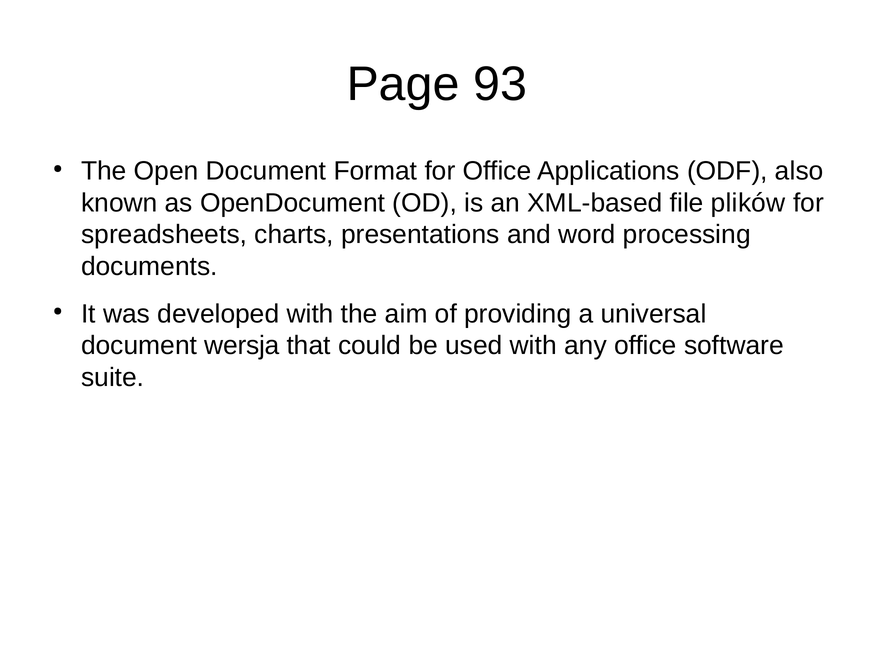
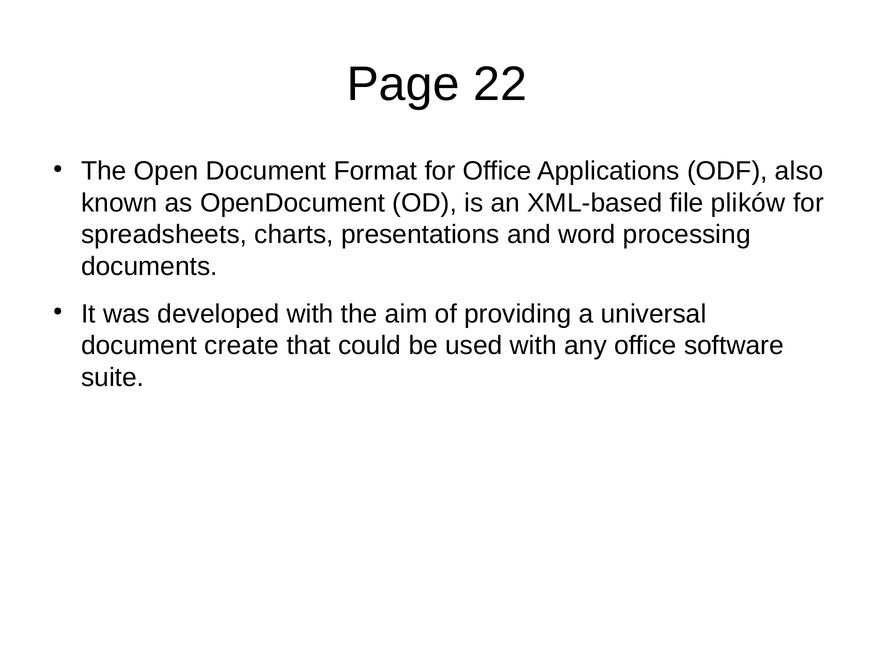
93: 93 -> 22 (500, 84)
wersja: wersja -> create (242, 345)
